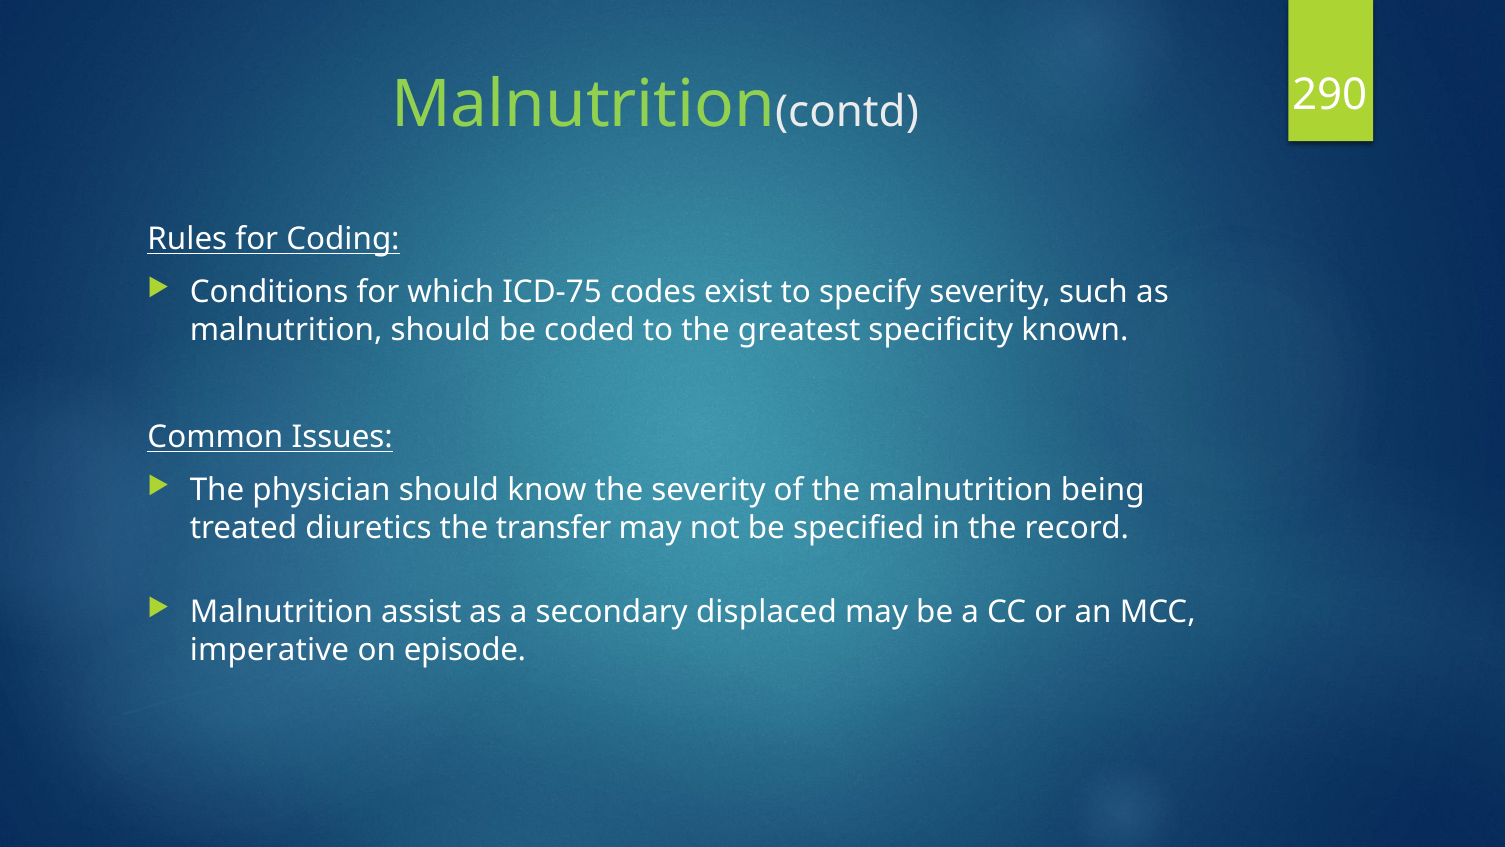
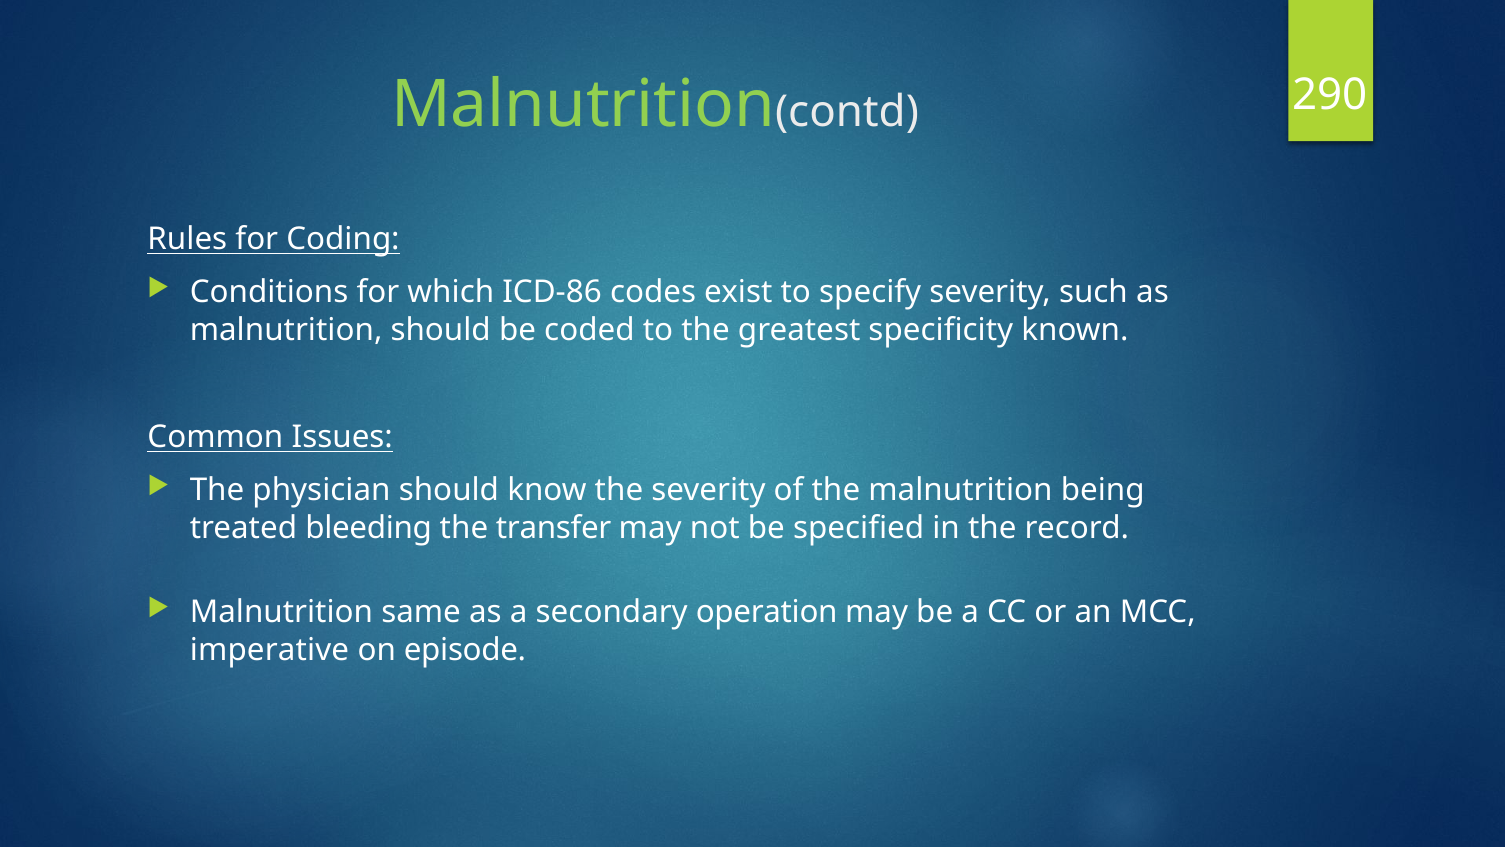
ICD-75: ICD-75 -> ICD-86 (552, 292)
diuretics: diuretics -> bleeding (369, 528)
assist: assist -> same (421, 612)
displaced: displaced -> operation (767, 612)
